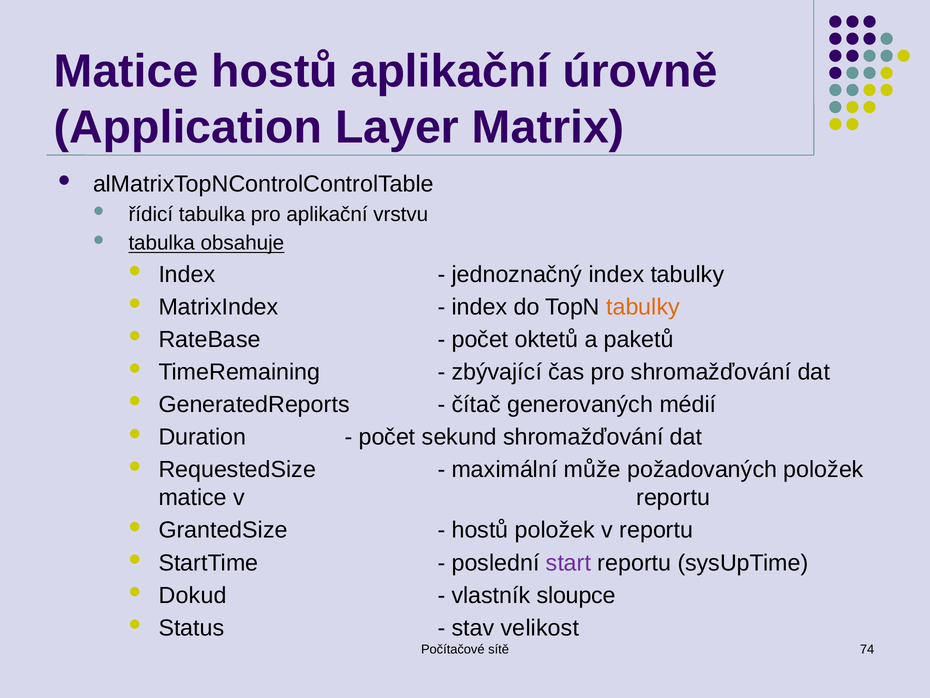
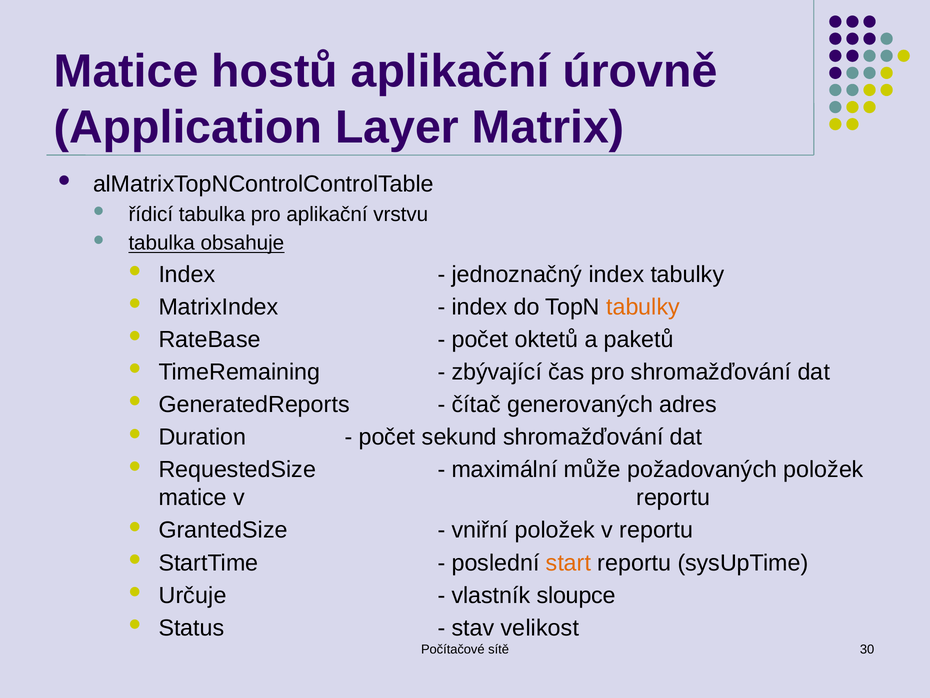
médií: médií -> adres (688, 404)
hostů: hostů -> vniřní (480, 530)
start colour: purple -> orange (569, 562)
Dokud: Dokud -> Určuje (193, 595)
74: 74 -> 30 (867, 649)
